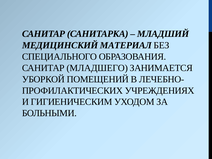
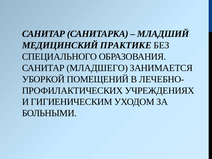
МАТЕРИАЛ: МАТЕРИАЛ -> ПРАКТИКЕ (126, 45)
